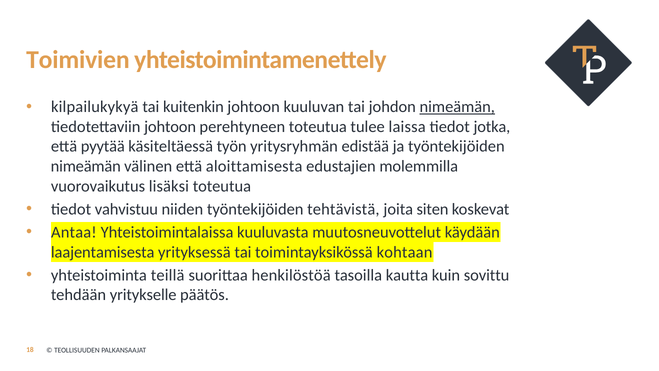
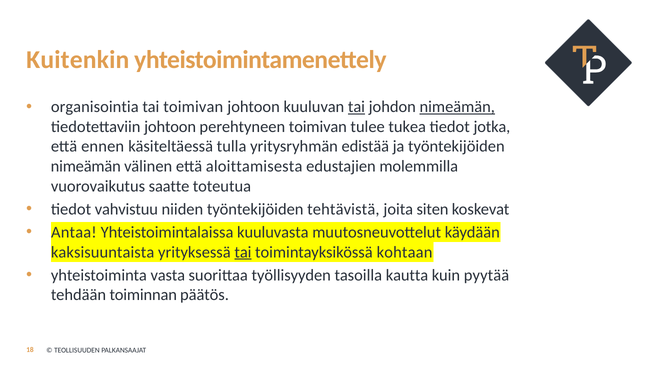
Toimivien: Toimivien -> Kuitenkin (78, 60)
kilpailukykyä: kilpailukykyä -> organisointia (95, 107)
tai kuitenkin: kuitenkin -> toimivan (193, 107)
tai underline: none -> present (356, 107)
perehtyneen toteutua: toteutua -> toimivan (318, 127)
laissa: laissa -> tukea (407, 127)
pyytää: pyytää -> ennen (103, 146)
työn: työn -> tulla (232, 146)
lisäksi: lisäksi -> saatte (169, 186)
laajentamisesta: laajentamisesta -> kaksisuuntaista (103, 252)
tai underline: none -> present (243, 252)
teillä: teillä -> vasta (168, 275)
henkilöstöä: henkilöstöä -> työllisyyden (291, 275)
sovittu: sovittu -> pyytää (487, 275)
yritykselle: yritykselle -> toiminnan (143, 295)
